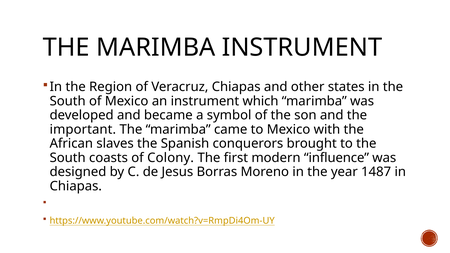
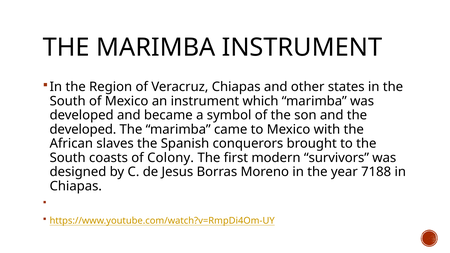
important: important -> developed (83, 130)
influence: influence -> survivors (336, 158)
1487: 1487 -> 7188 (376, 172)
